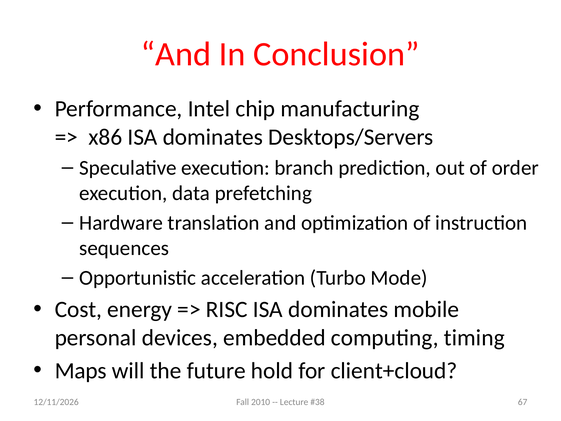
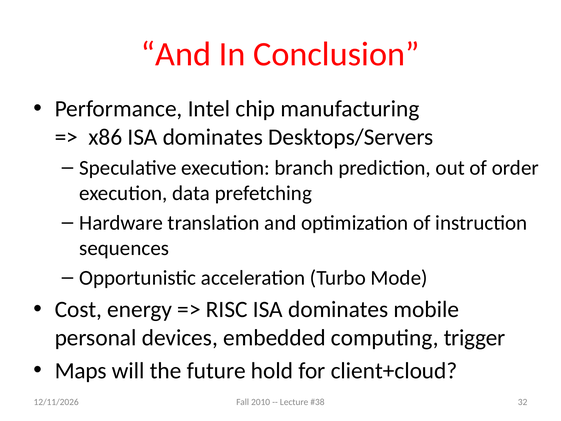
timing: timing -> trigger (474, 337)
67: 67 -> 32 (523, 402)
